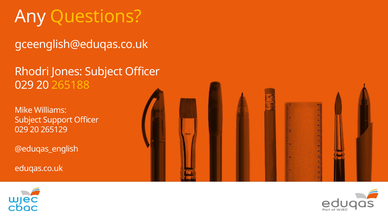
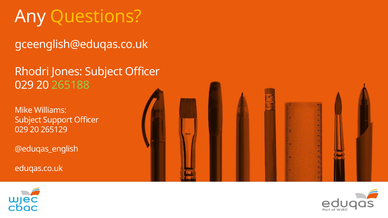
265188 colour: yellow -> light green (70, 85)
